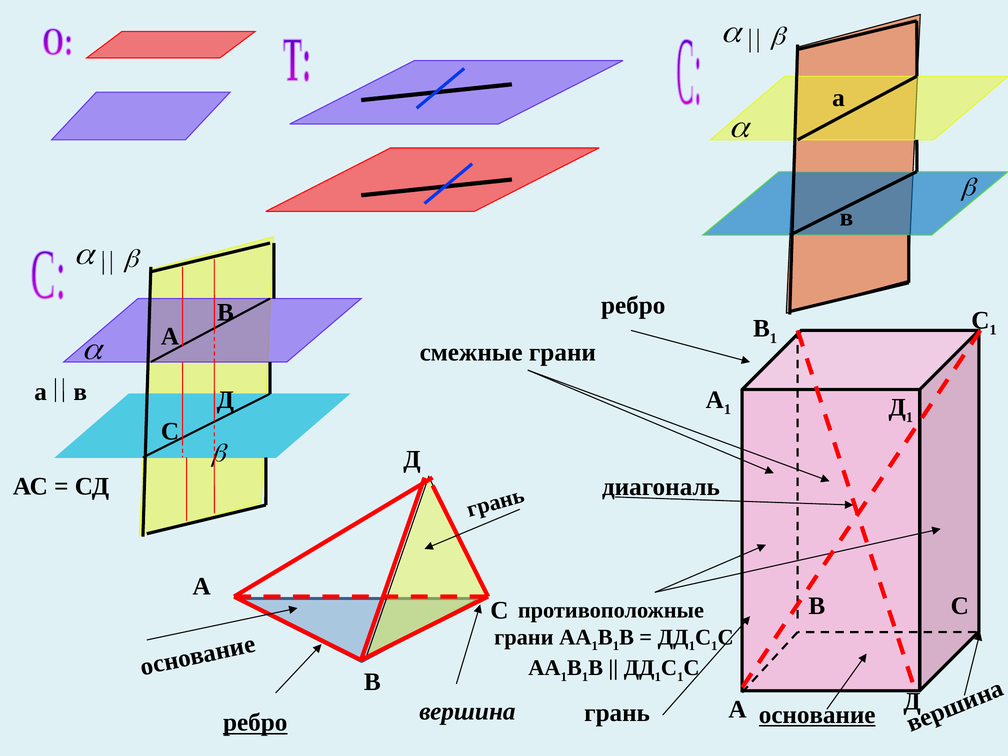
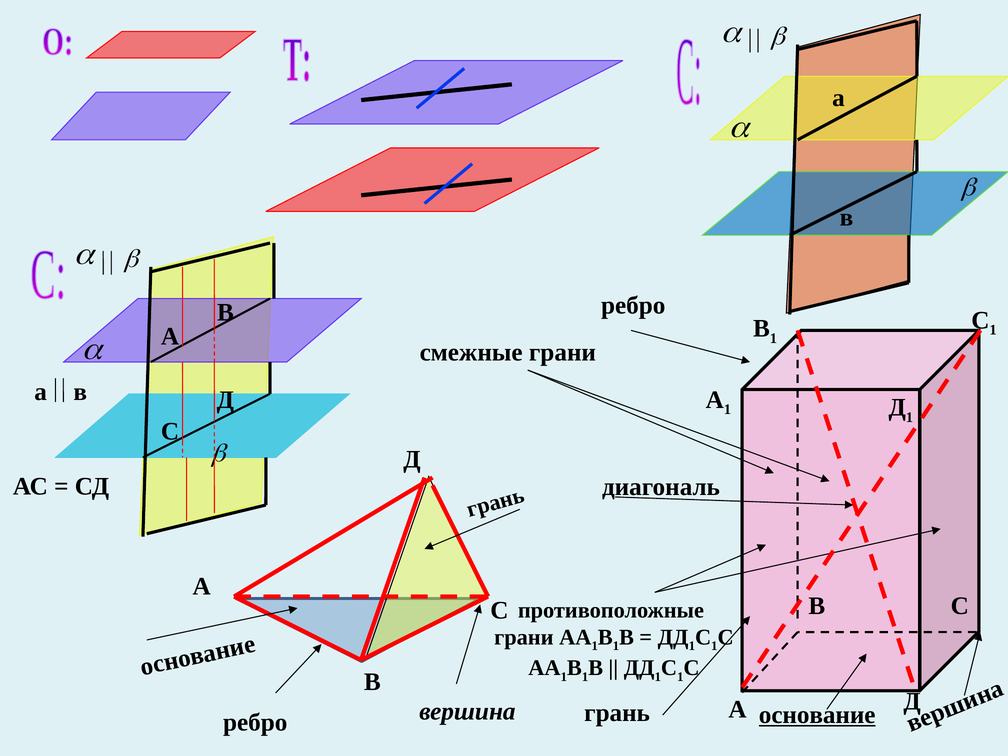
ребро underline: present -> none (255, 723)
